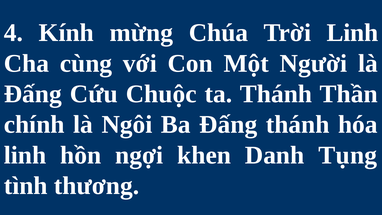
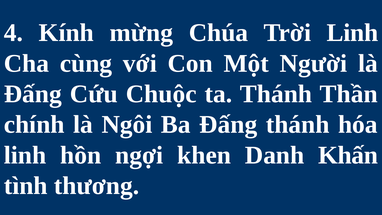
Tụng: Tụng -> Khấn (348, 155)
